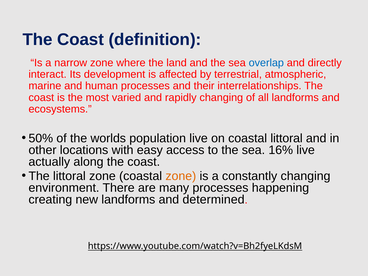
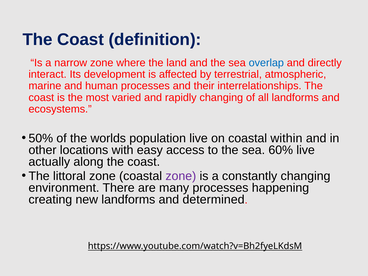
coastal littoral: littoral -> within (286, 138)
16%: 16% -> 60% (281, 150)
zone colour: orange -> purple (181, 176)
